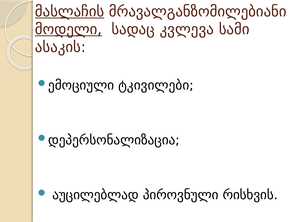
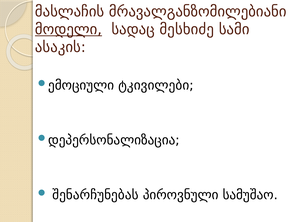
მასლაჩის underline: present -> none (70, 12)
კვლევა: კვლევა -> მესხიძე (187, 29)
აუცილებლად: აუცილებლად -> შენარჩუნებას (95, 195)
რისხვის: რისხვის -> სამუშაო (250, 195)
